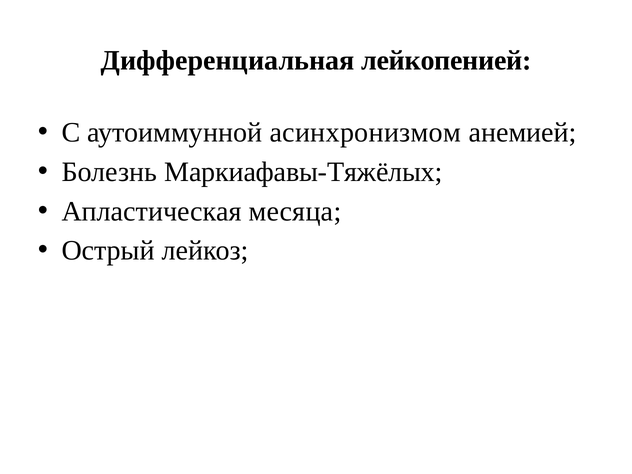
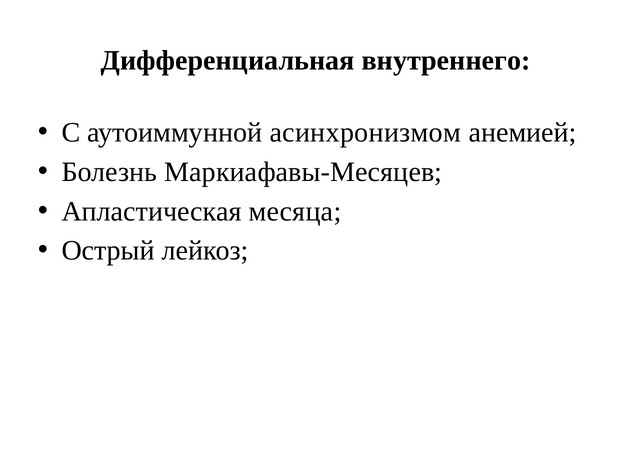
лейкопенией: лейкопенией -> внутреннего (446, 60)
Маркиафавы-Тяжёлых: Маркиафавы-Тяжёлых -> Маркиафавы-Месяцев (303, 172)
